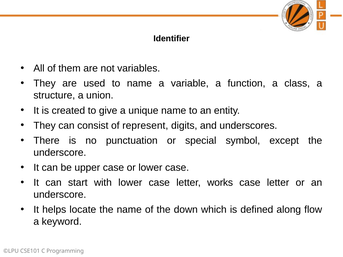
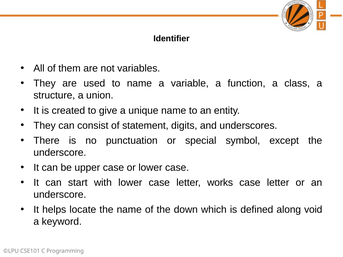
represent: represent -> statement (145, 126)
flow: flow -> void (313, 210)
